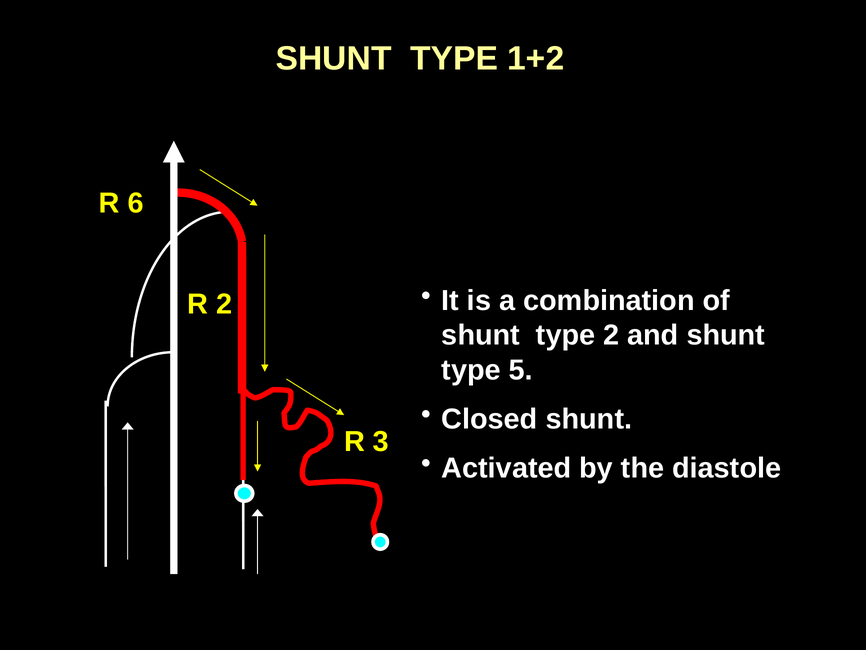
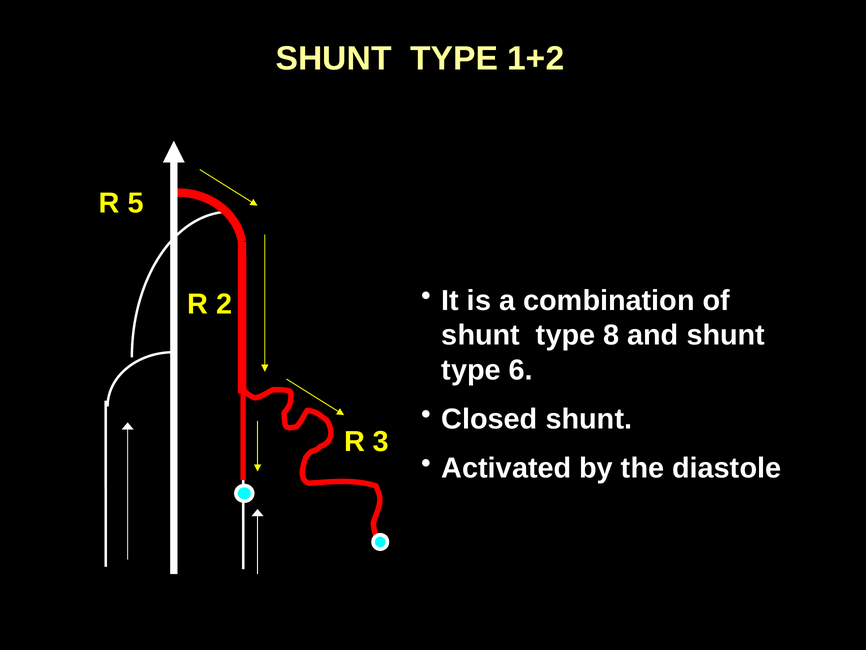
6: 6 -> 5 (136, 203)
type 2: 2 -> 8 (611, 335)
5: 5 -> 6 (521, 370)
